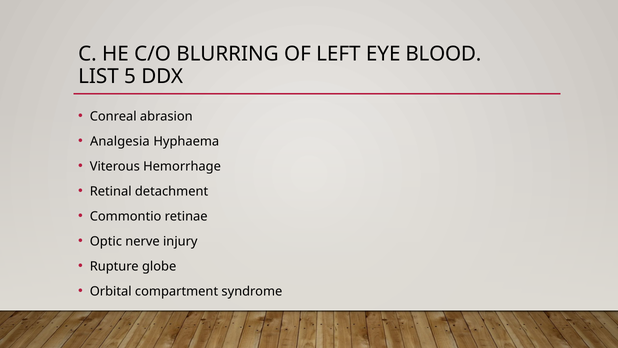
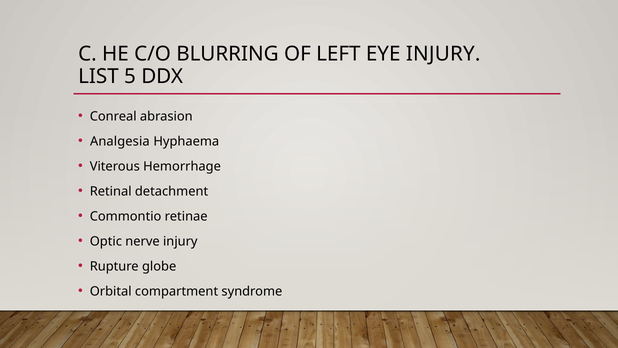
EYE BLOOD: BLOOD -> INJURY (443, 54)
